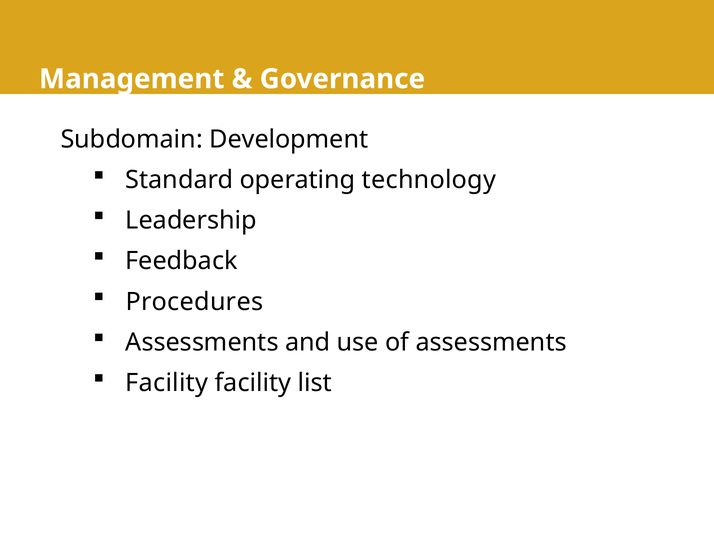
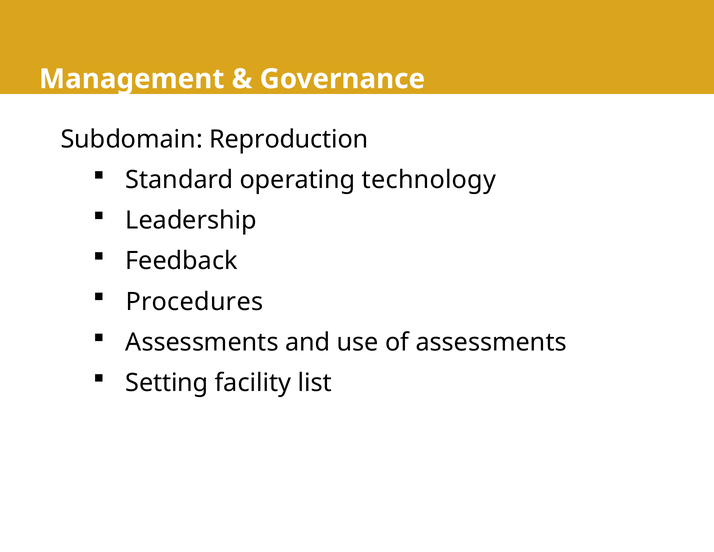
Development: Development -> Reproduction (289, 139)
Facility: Facility -> Setting (167, 383)
